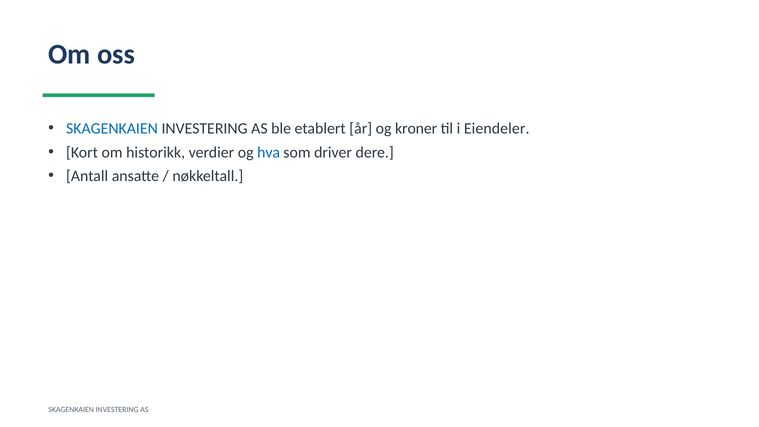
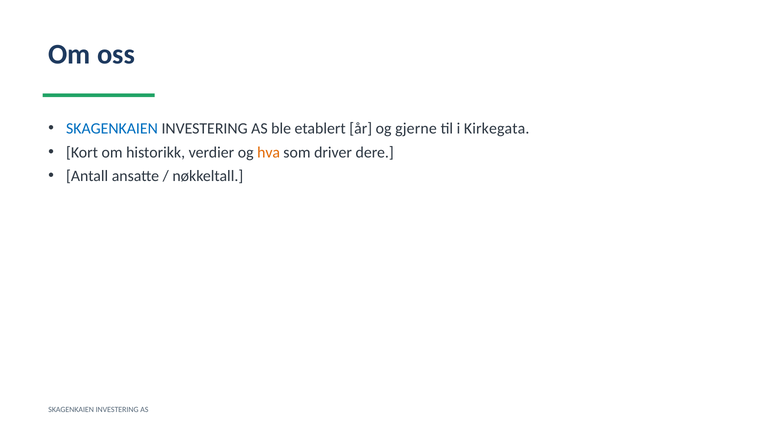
kroner: kroner -> gjerne (416, 129)
Eiendeler: Eiendeler -> Kirkegata (497, 129)
hva colour: blue -> orange (269, 152)
